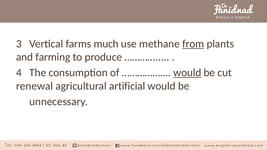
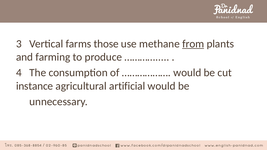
much: much -> those (106, 44)
would underline: present -> none (187, 73)
renewal: renewal -> instance (35, 86)
